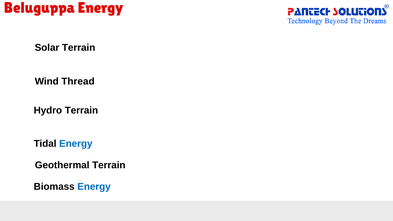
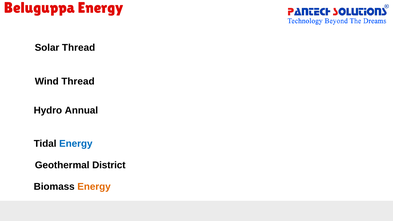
Solar Terrain: Terrain -> Thread (79, 48)
Hydro Terrain: Terrain -> Annual (81, 110)
Geothermal Terrain: Terrain -> District (109, 165)
Energy colour: blue -> orange (94, 187)
